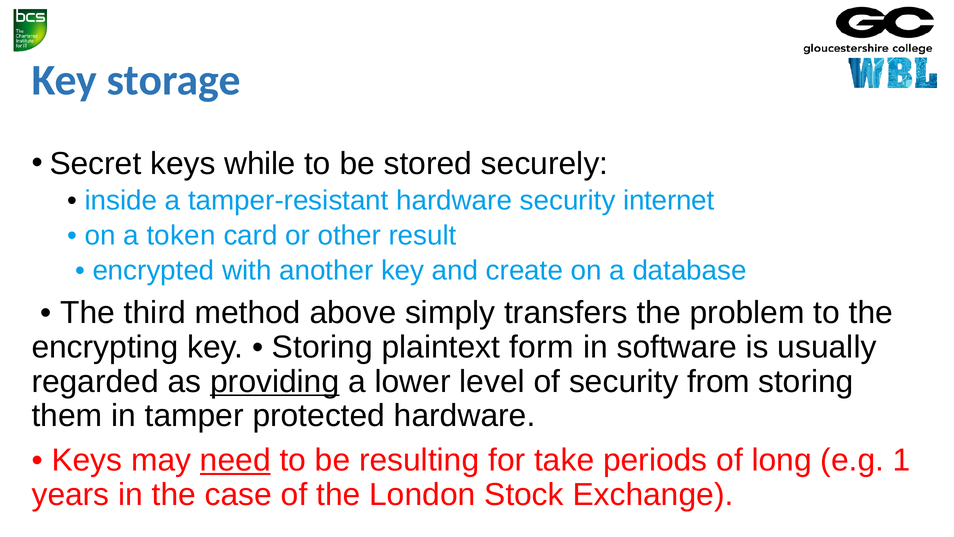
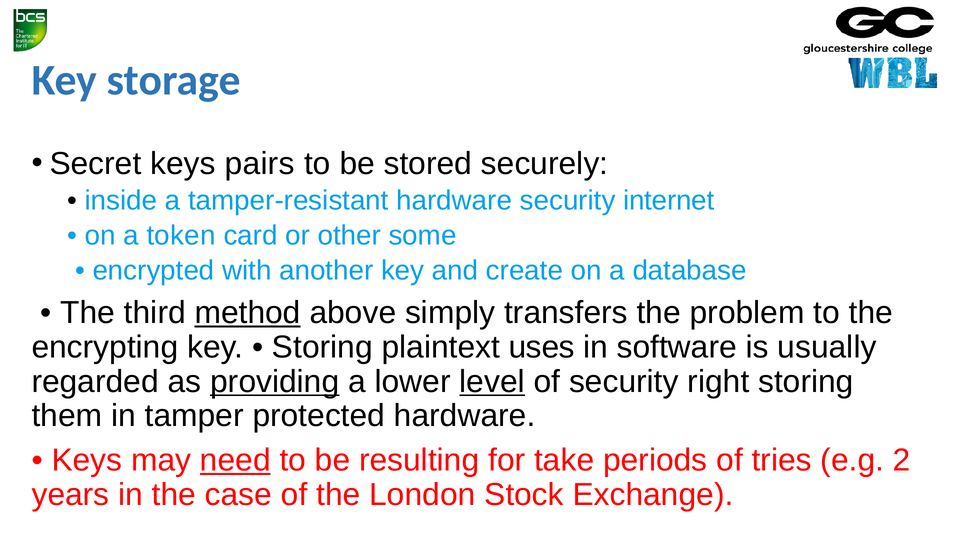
while: while -> pairs (260, 163)
result: result -> some (423, 236)
method underline: none -> present (248, 313)
form: form -> uses (542, 347)
level underline: none -> present (492, 381)
from: from -> right (718, 381)
long: long -> tries (782, 460)
1: 1 -> 2 (902, 460)
